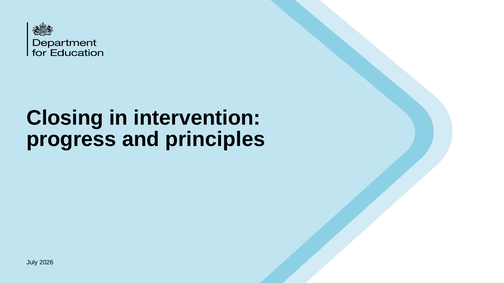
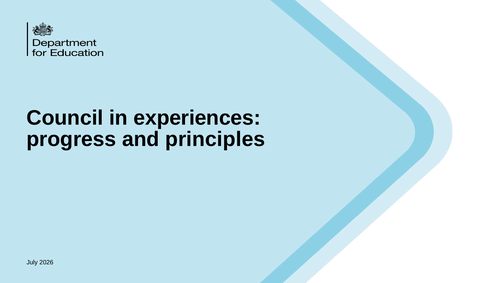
Closing: Closing -> Council (65, 118)
intervention: intervention -> experiences (197, 118)
